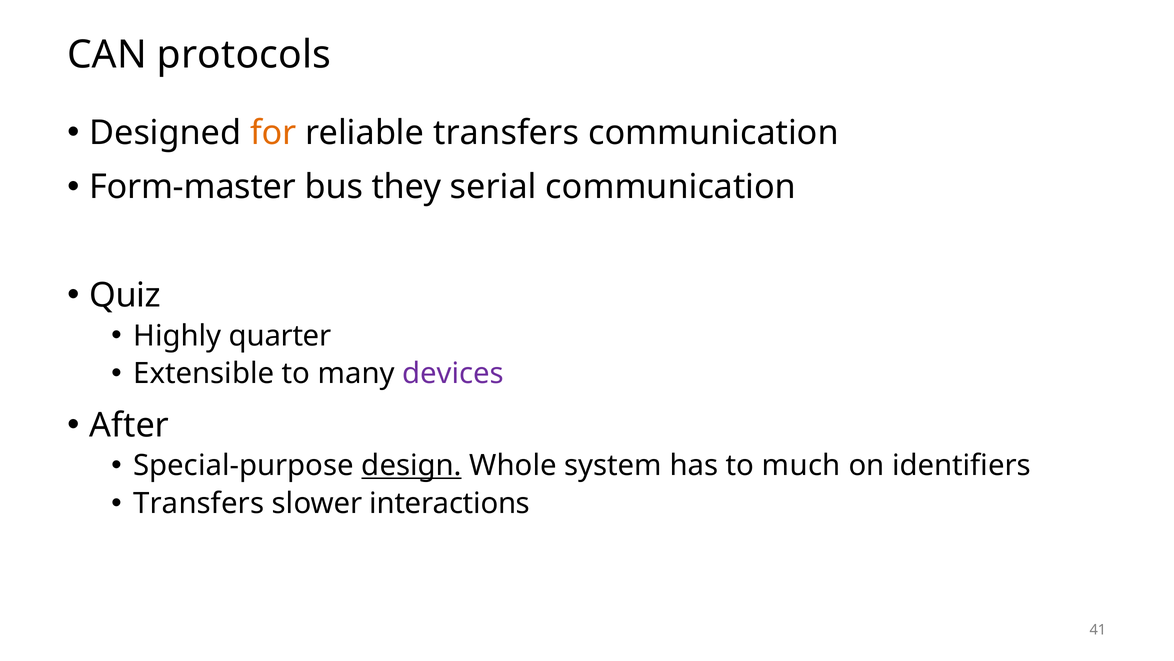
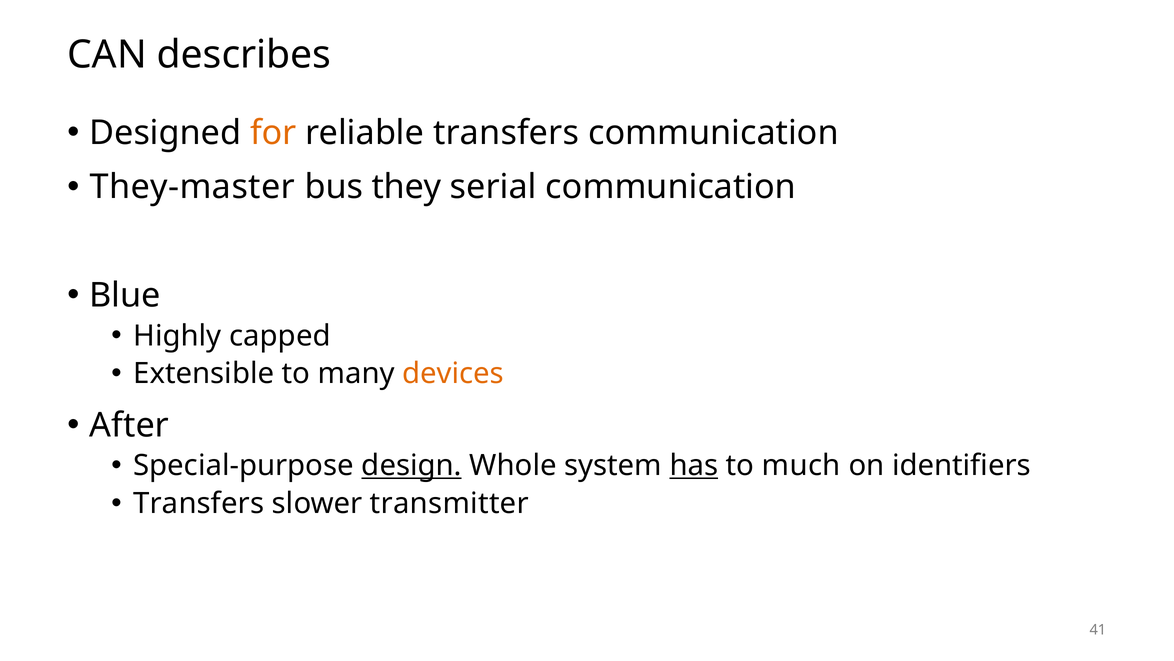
protocols: protocols -> describes (244, 55)
Form-master: Form-master -> They-master (192, 187)
Quiz: Quiz -> Blue (125, 295)
quarter: quarter -> capped (280, 336)
devices colour: purple -> orange (453, 373)
has underline: none -> present (694, 465)
interactions: interactions -> transmitter (449, 503)
